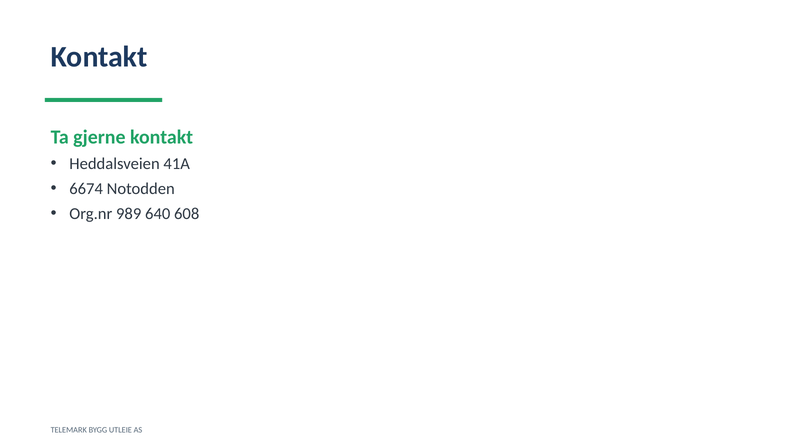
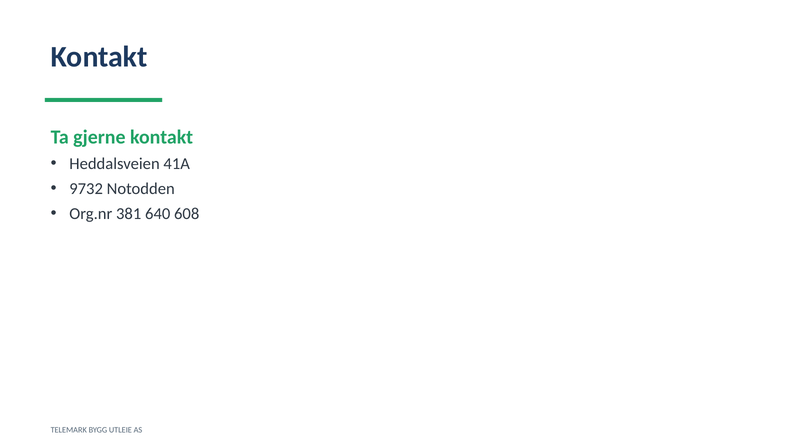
6674: 6674 -> 9732 (86, 189)
989: 989 -> 381 (129, 213)
